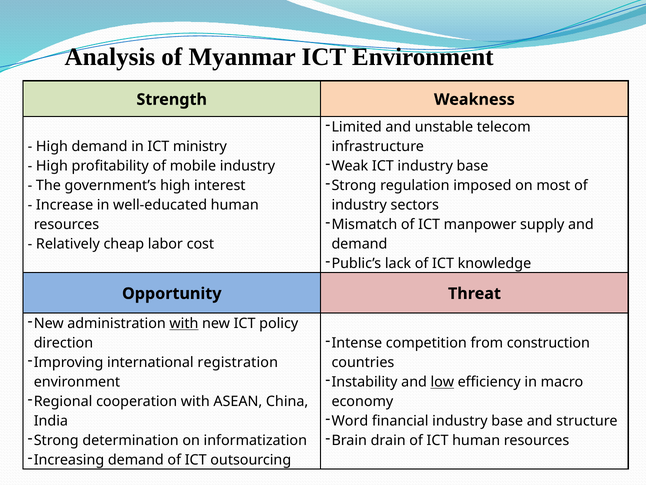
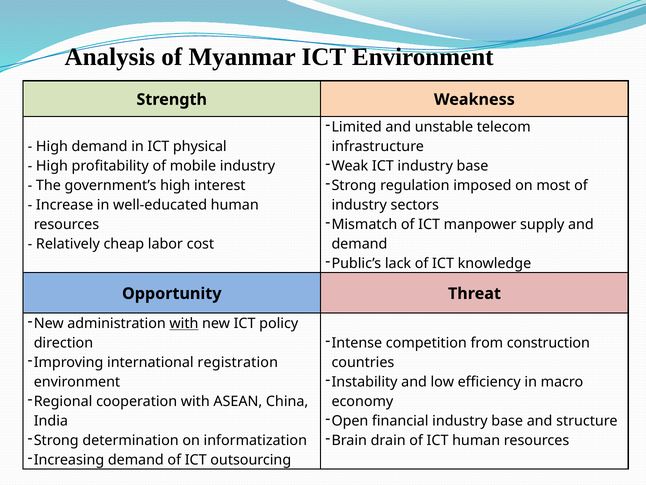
ministry: ministry -> physical (200, 146)
low underline: present -> none (442, 382)
Word: Word -> Open (350, 421)
